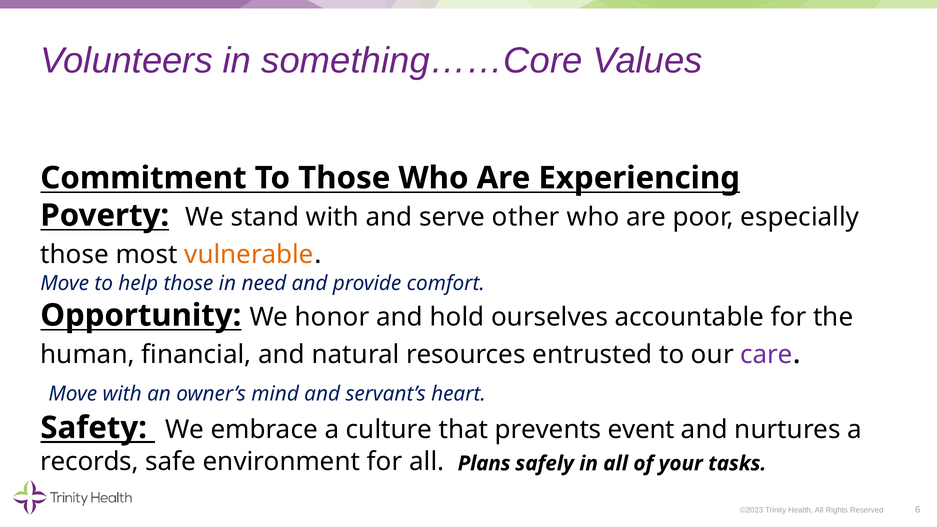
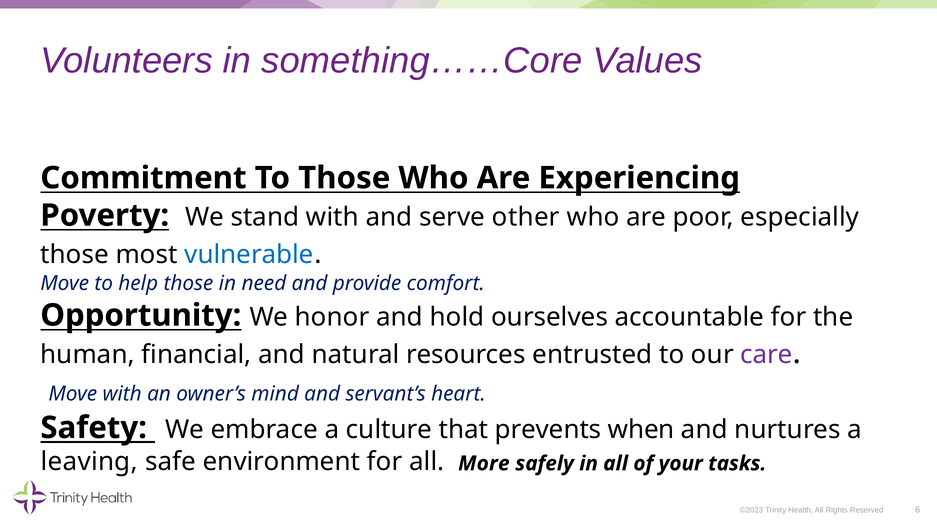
vulnerable colour: orange -> blue (249, 255)
event: event -> when (641, 430)
records: records -> leaving (89, 462)
Plans: Plans -> More (484, 464)
